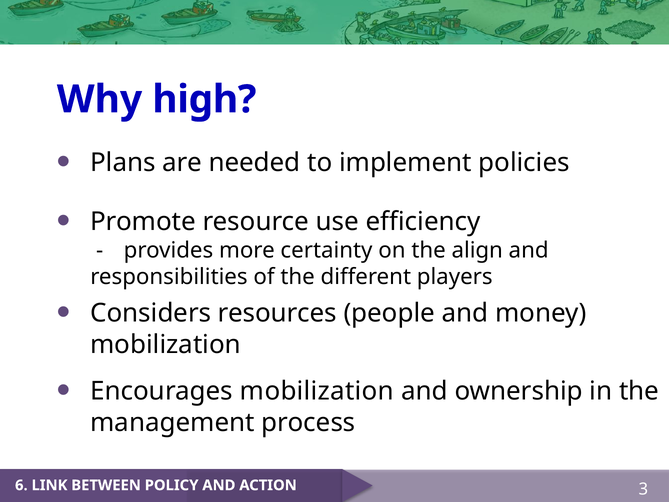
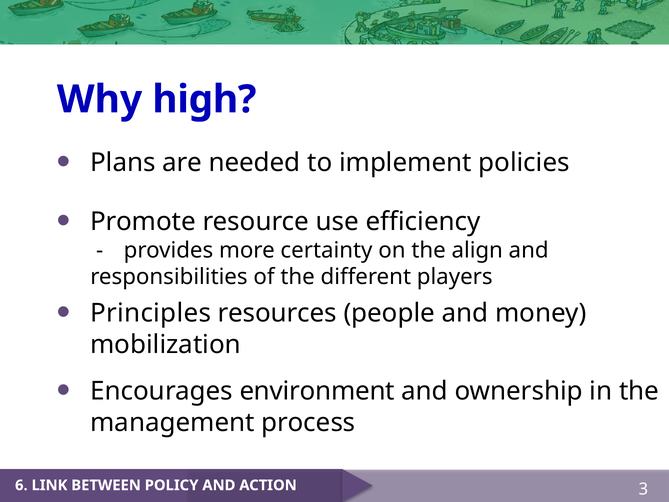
Considers: Considers -> Principles (151, 313)
Encourages mobilization: mobilization -> environment (317, 391)
